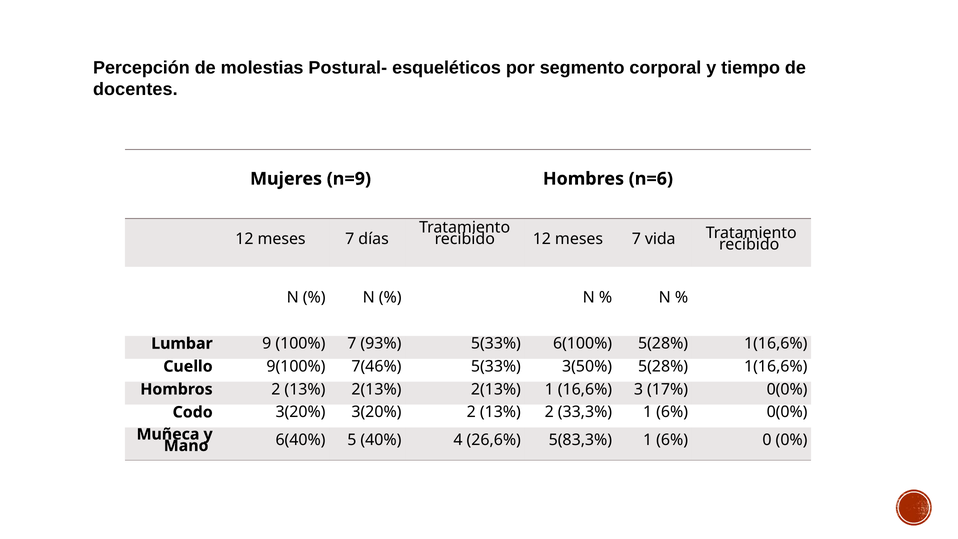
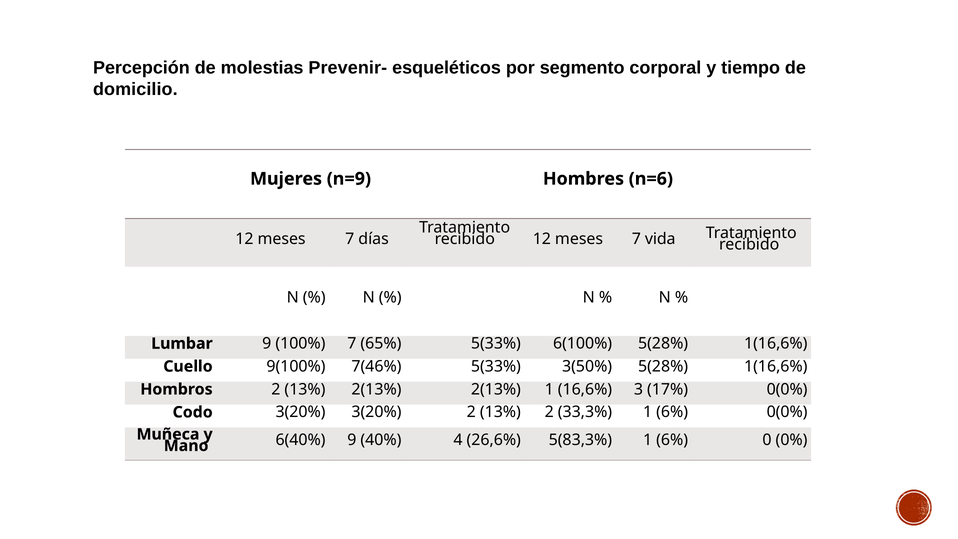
Postural-: Postural- -> Prevenir- (348, 68)
docentes: docentes -> domicilio (135, 89)
93%: 93% -> 65% (381, 343)
6(40% 5: 5 -> 9 (352, 440)
